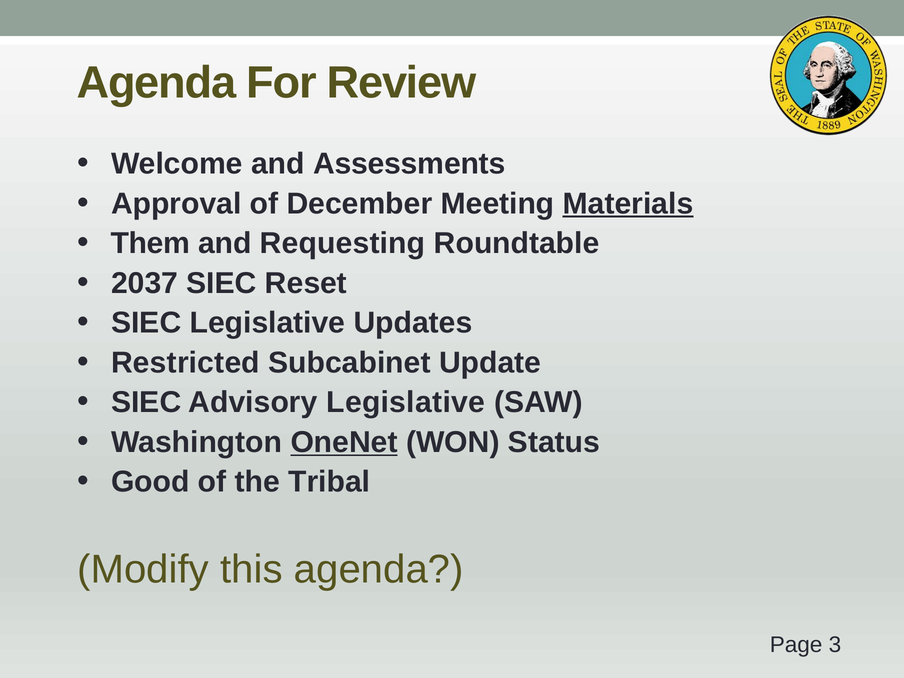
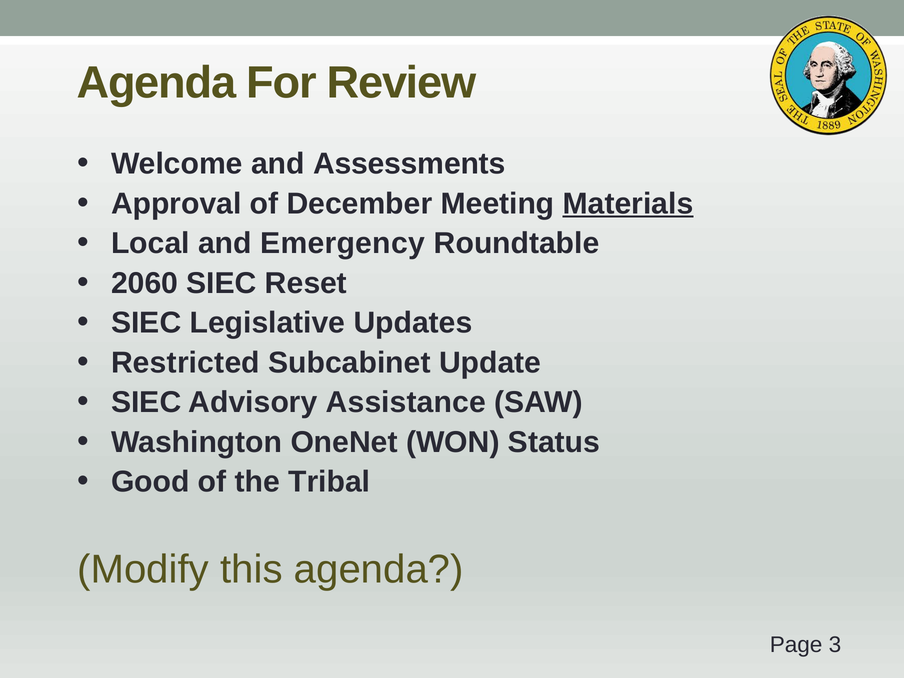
Them: Them -> Local (150, 243)
Requesting: Requesting -> Emergency (343, 243)
2037: 2037 -> 2060 (145, 283)
Advisory Legislative: Legislative -> Assistance (406, 402)
OneNet underline: present -> none (344, 442)
